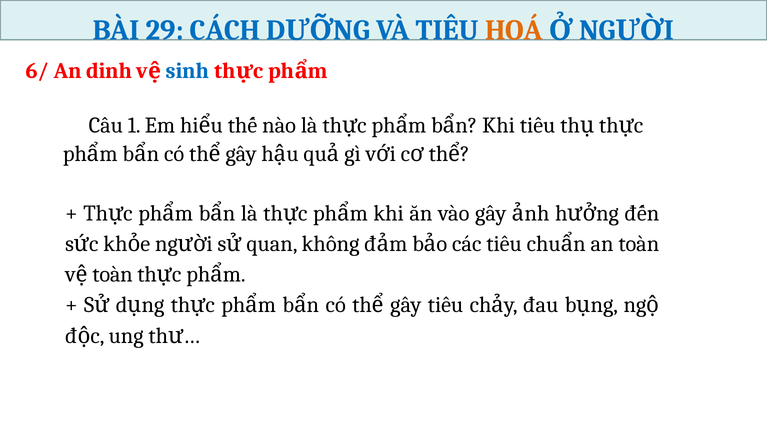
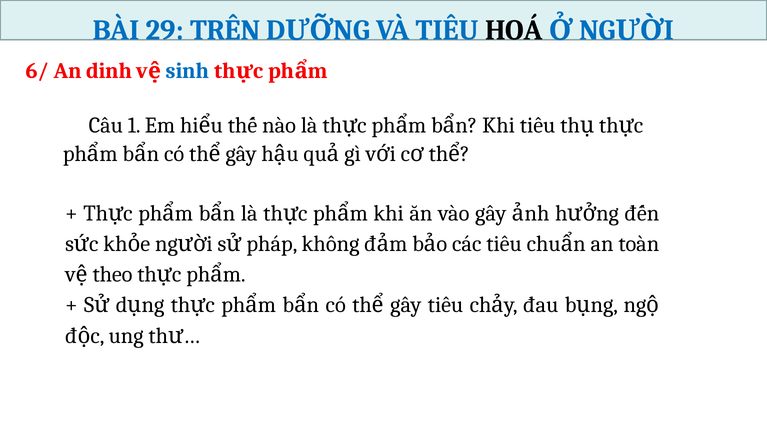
CÁCH: CÁCH -> TRÊN (225, 30)
HOÁ colour: orange -> black (514, 30)
quan: quan -> pháp (272, 244)
toàn: toàn -> theo (112, 275)
